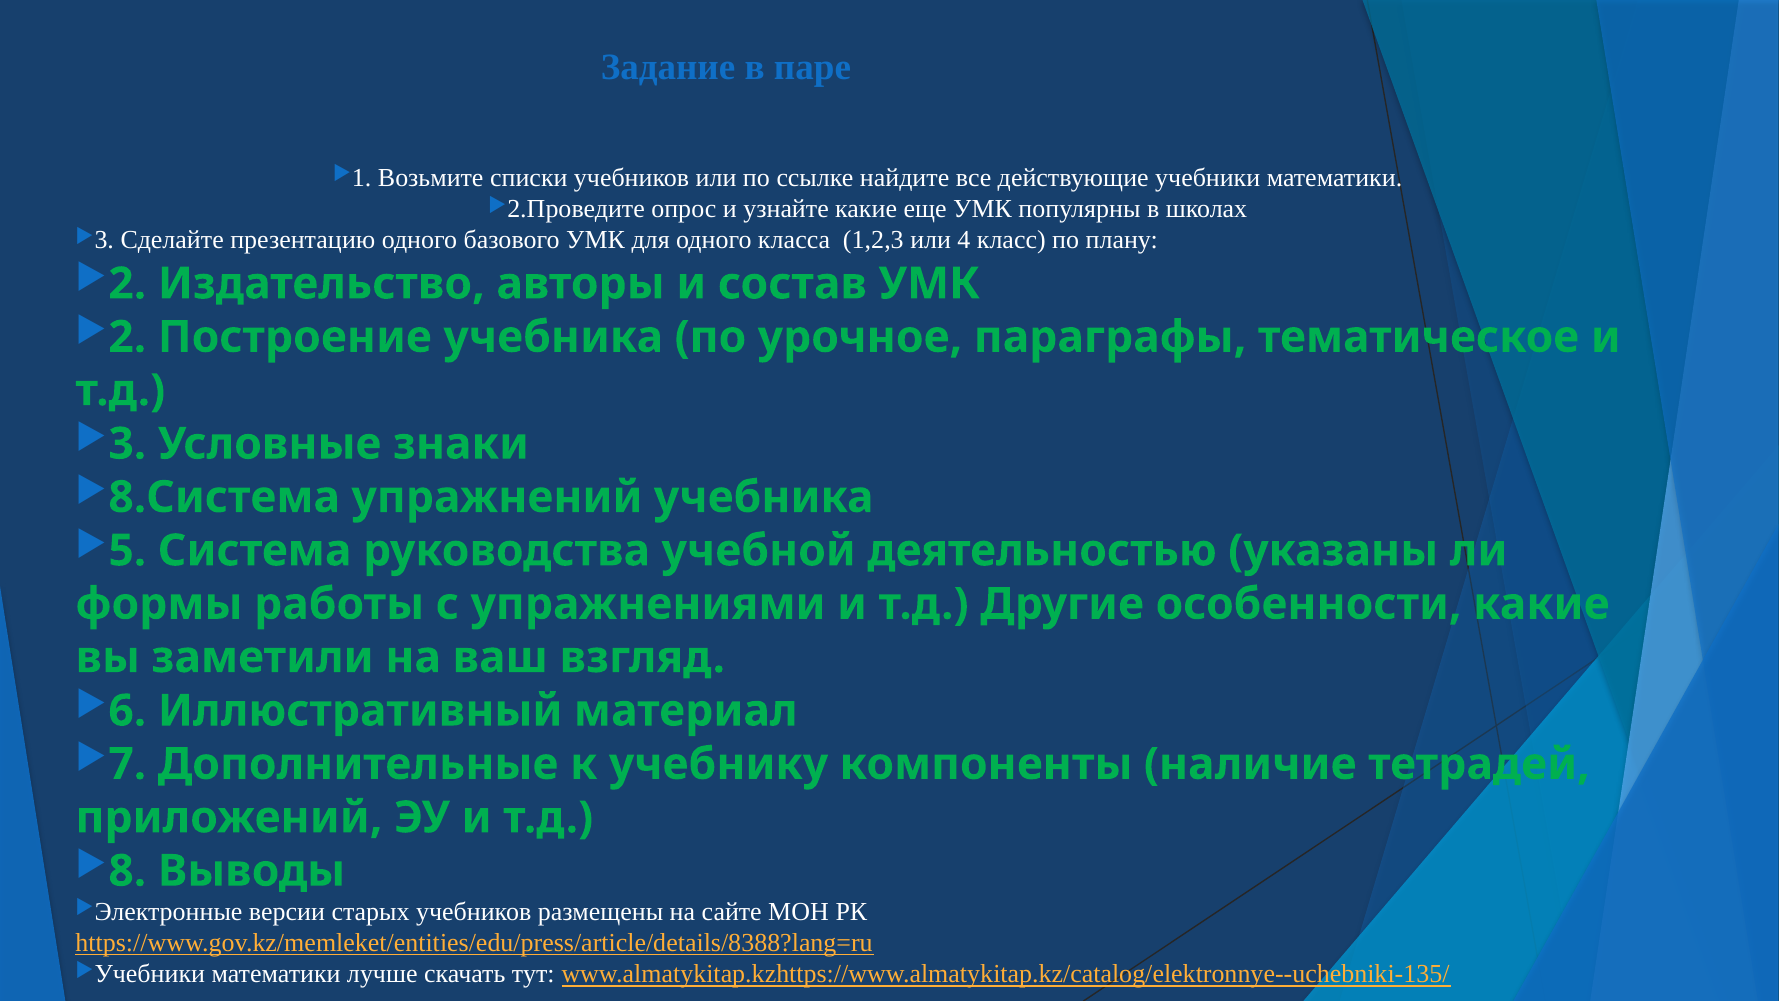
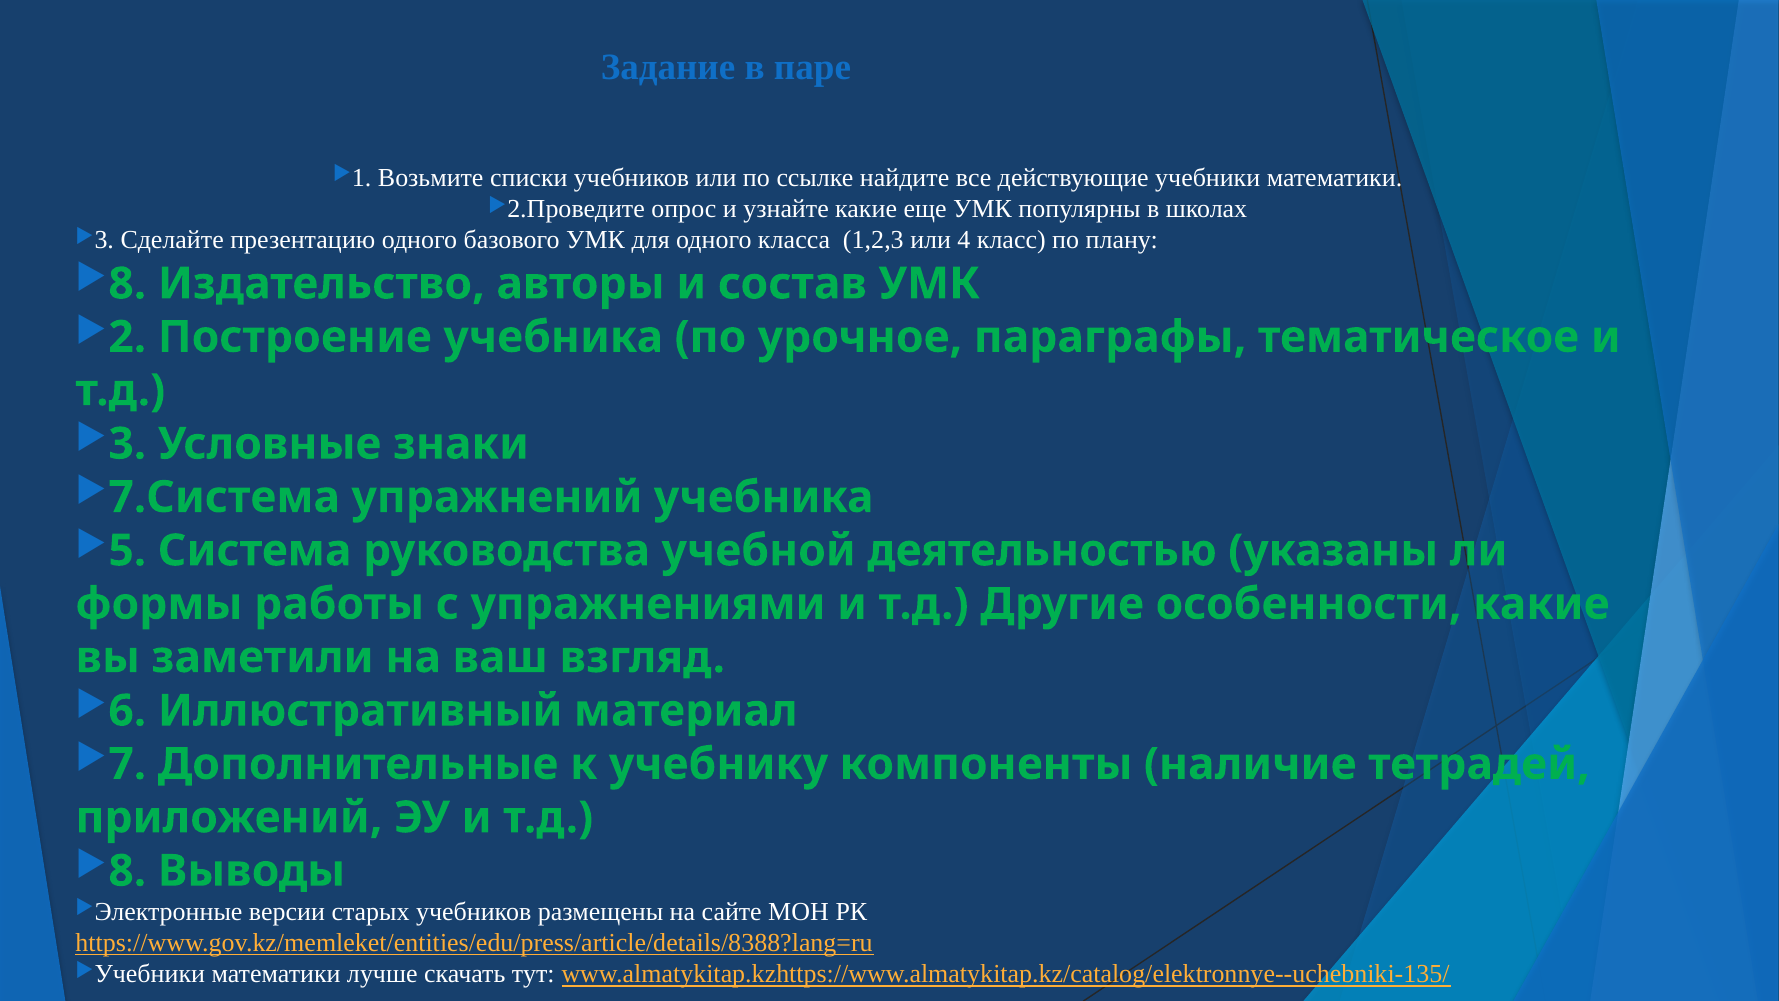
2: 2 -> 8 (127, 284)
8.Система: 8.Система -> 7.Система (224, 497)
